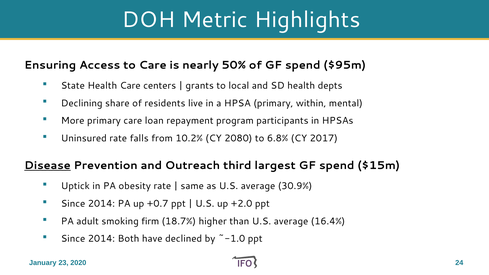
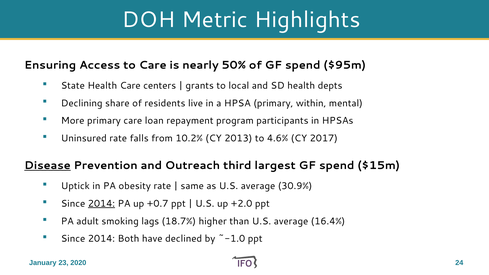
2080: 2080 -> 2013 (238, 138)
6.8%: 6.8% -> 4.6% (278, 138)
2014 underline: none -> present (101, 204)
firm: firm -> lags (150, 221)
